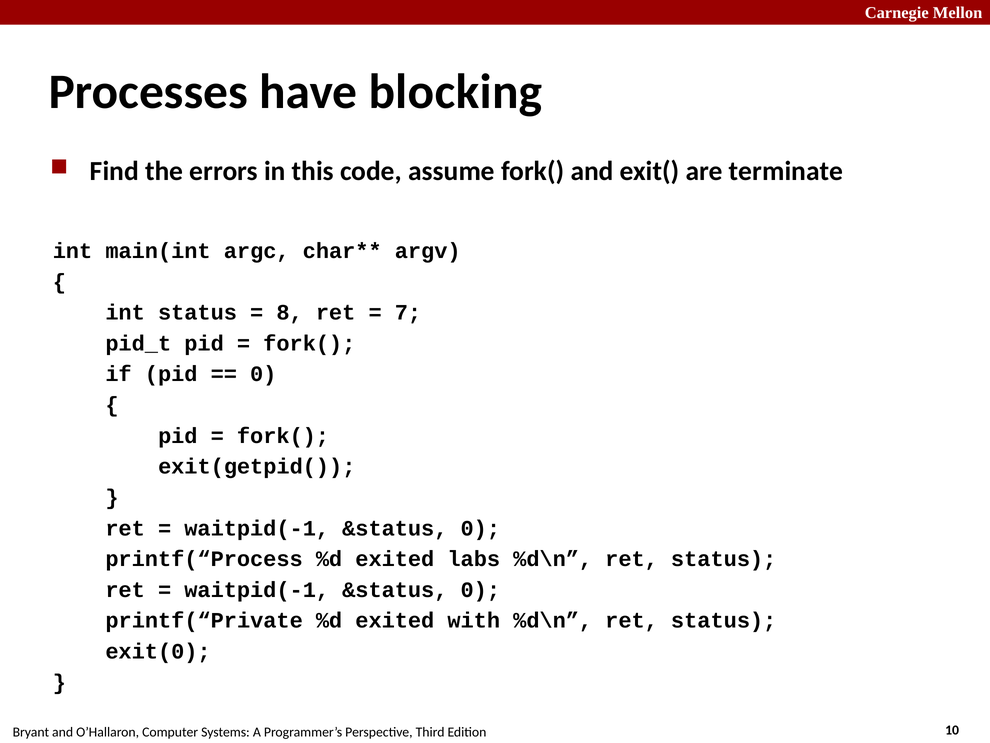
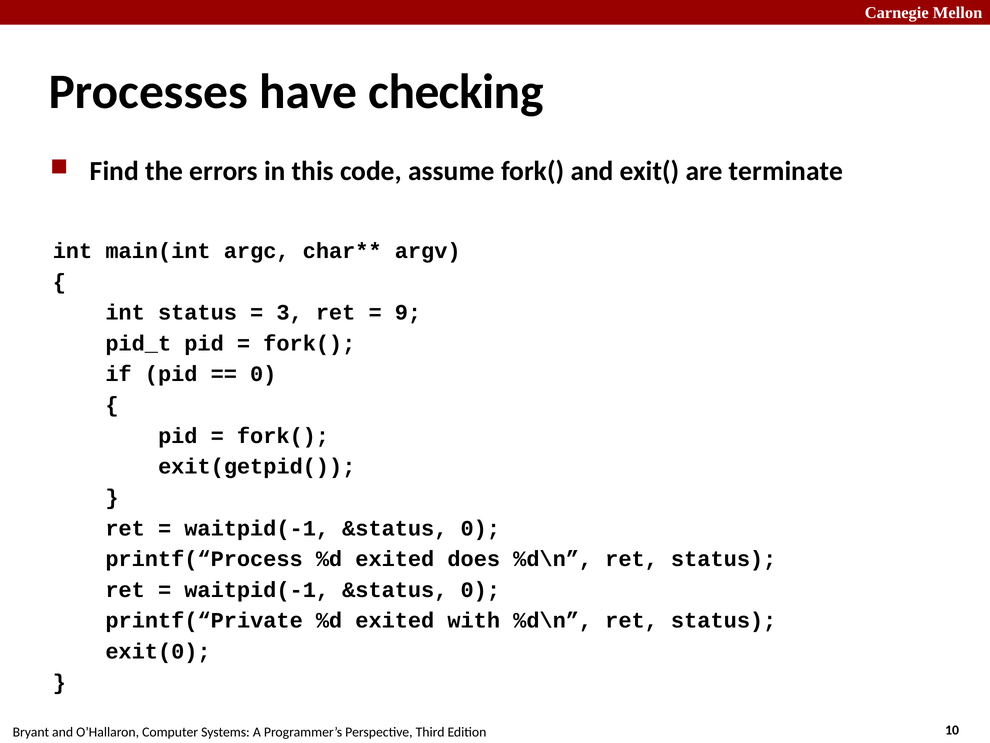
blocking: blocking -> checking (456, 92)
8: 8 -> 3 (290, 312)
7: 7 -> 9 (408, 312)
labs: labs -> does (474, 559)
